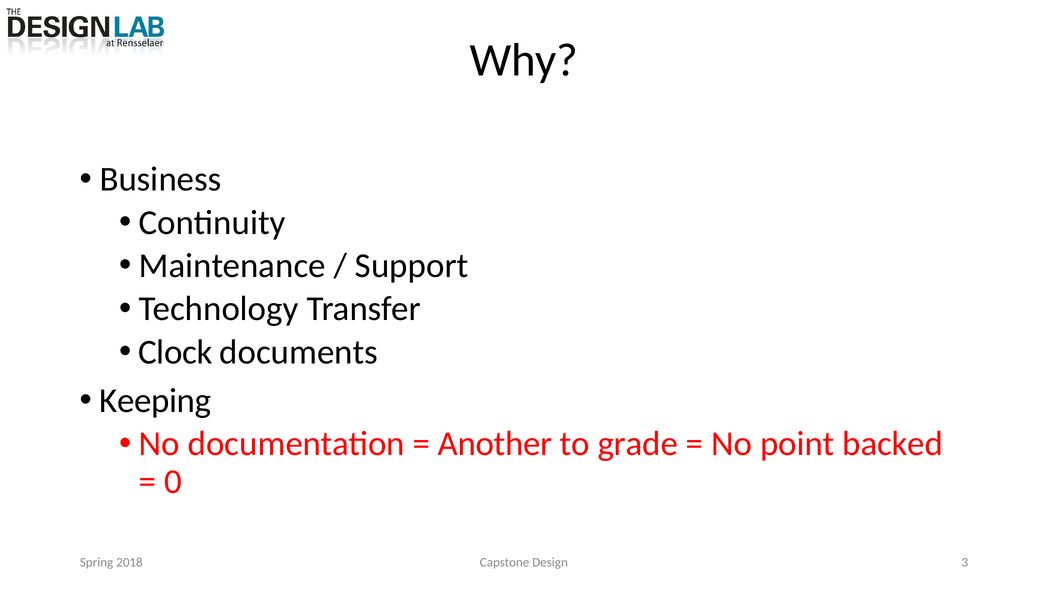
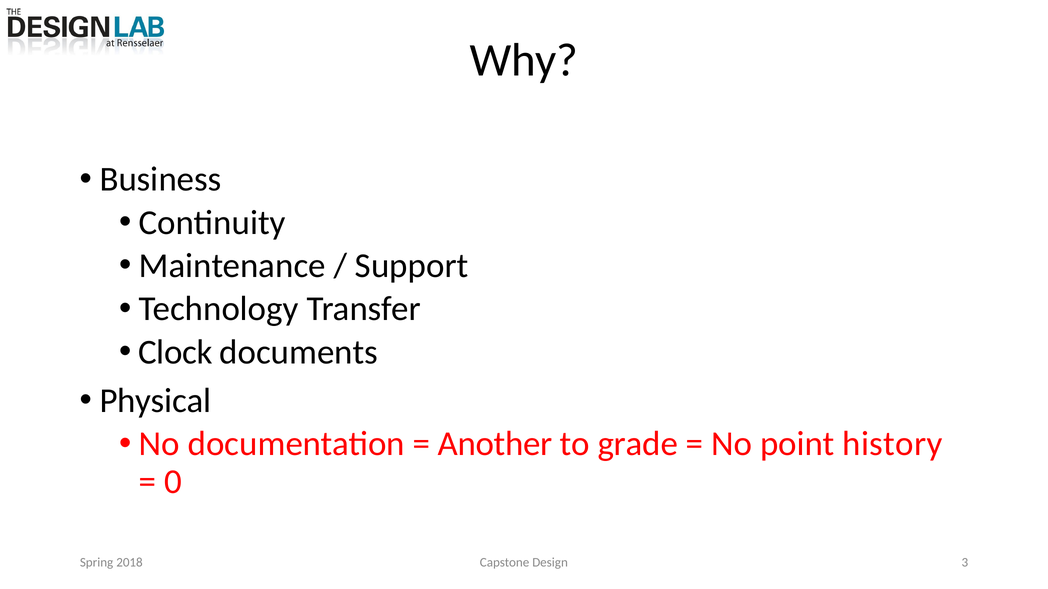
Keeping: Keeping -> Physical (155, 401)
backed: backed -> history (892, 444)
